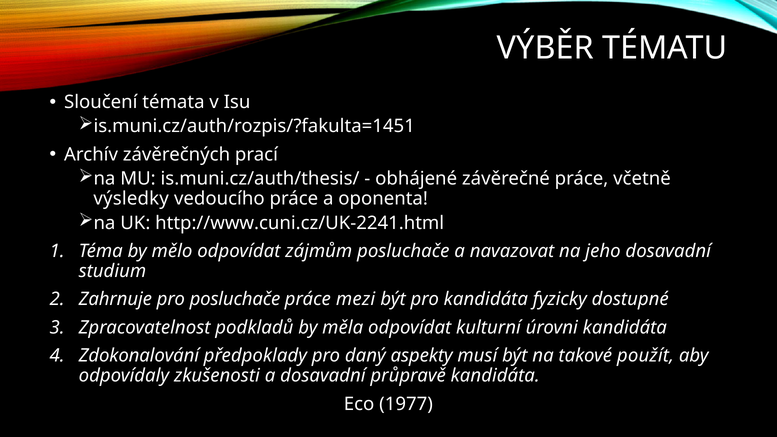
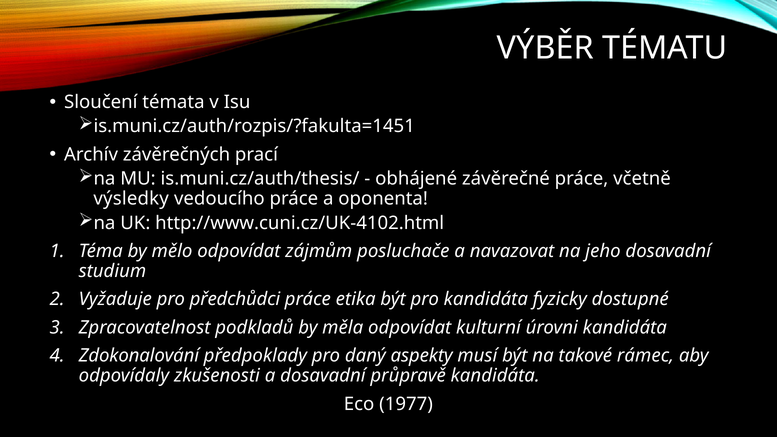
http://www.cuni.cz/UK-2241.html: http://www.cuni.cz/UK-2241.html -> http://www.cuni.cz/UK-4102.html (300, 223)
Zahrnuje: Zahrnuje -> Vyžaduje (115, 299)
pro posluchače: posluchače -> předchůdci (235, 299)
mezi: mezi -> etika (356, 299)
použít: použít -> rámec (646, 356)
